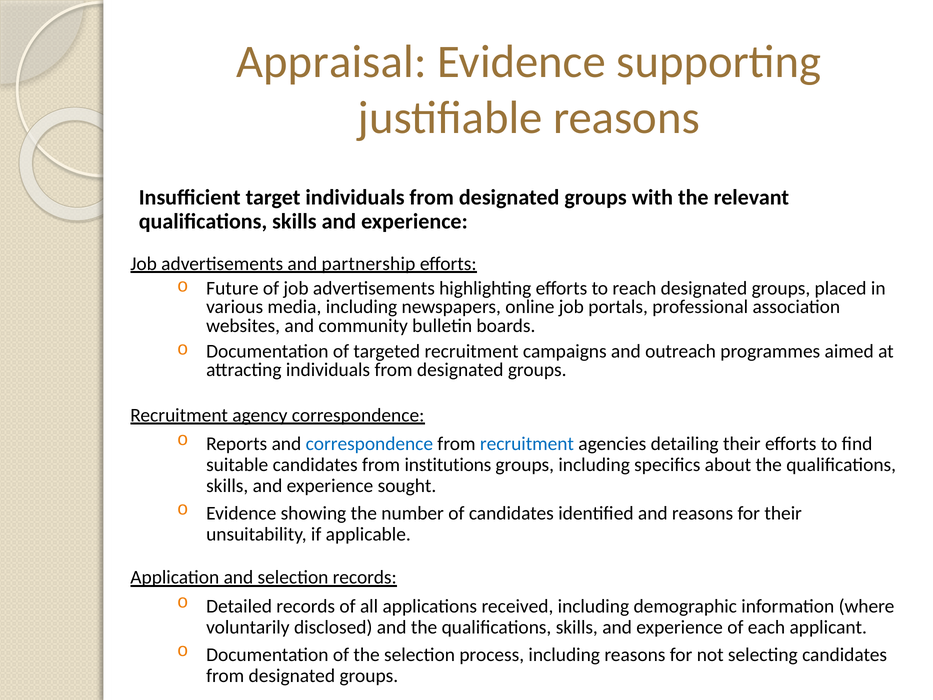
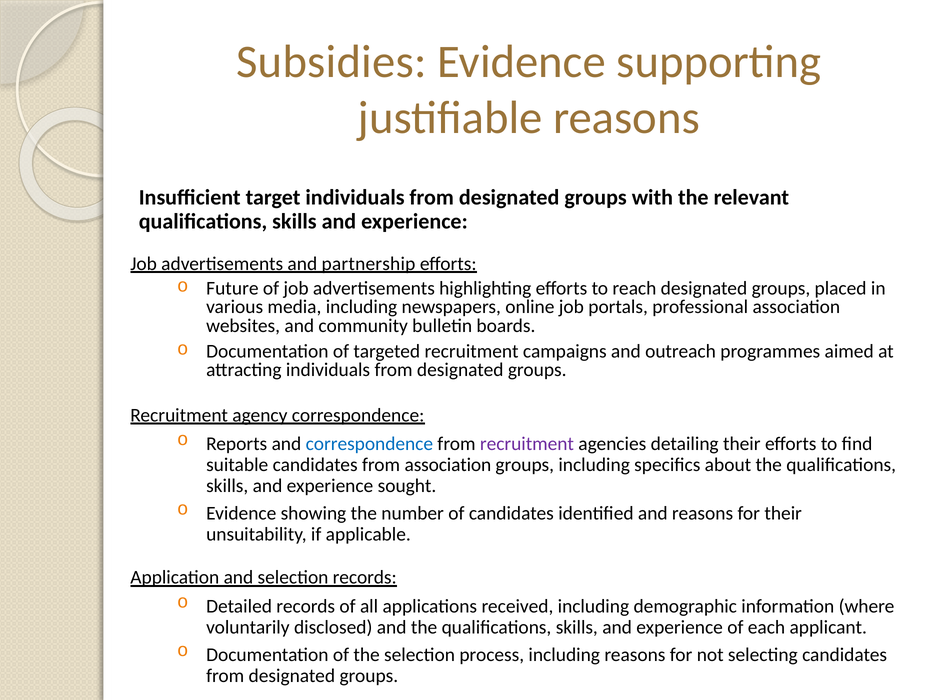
Appraisal: Appraisal -> Subsidies (331, 62)
recruitment colour: blue -> purple (527, 444)
from institutions: institutions -> association (448, 465)
